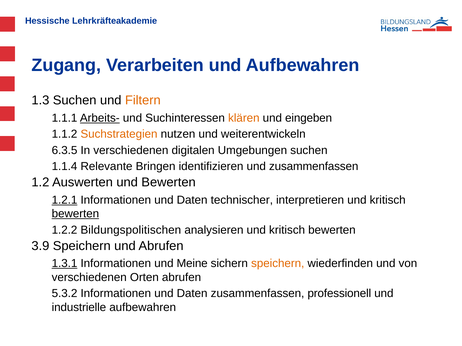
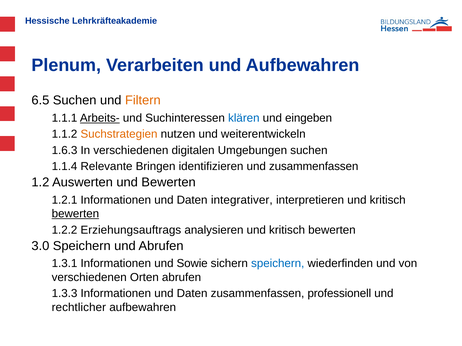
Zugang: Zugang -> Plenum (66, 65)
1.3: 1.3 -> 6.5 (40, 100)
klären colour: orange -> blue (244, 118)
6.3.5: 6.3.5 -> 1.6.3 (65, 150)
1.2.1 underline: present -> none (65, 200)
technischer: technischer -> integrativer (242, 200)
Bildungspolitischen: Bildungspolitischen -> Erziehungsauftrags (131, 230)
3.9: 3.9 -> 3.0 (40, 246)
1.3.1 underline: present -> none (65, 264)
Meine: Meine -> Sowie (192, 264)
speichern colour: orange -> blue (278, 264)
5.3.2: 5.3.2 -> 1.3.3 (65, 294)
industrielle: industrielle -> rechtlicher (79, 308)
